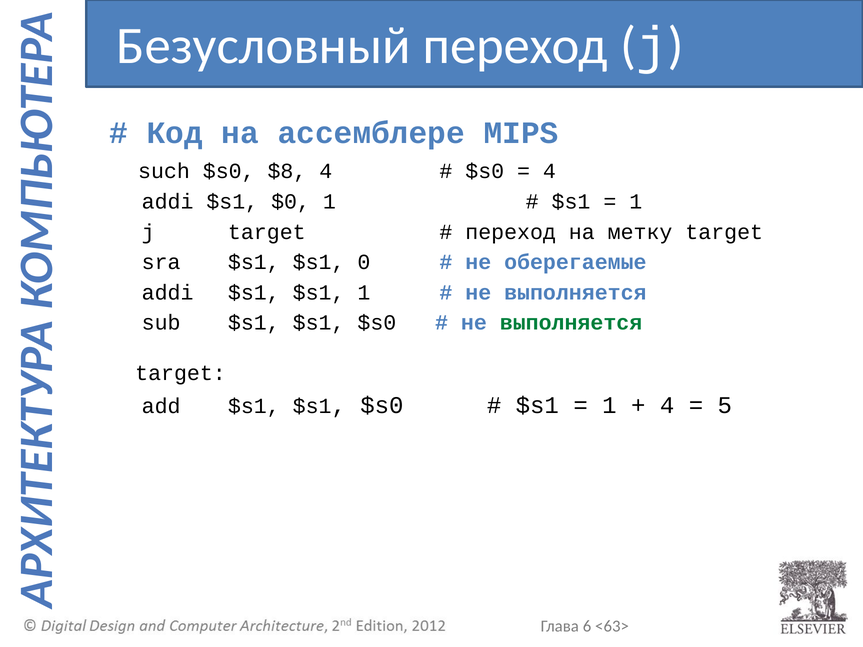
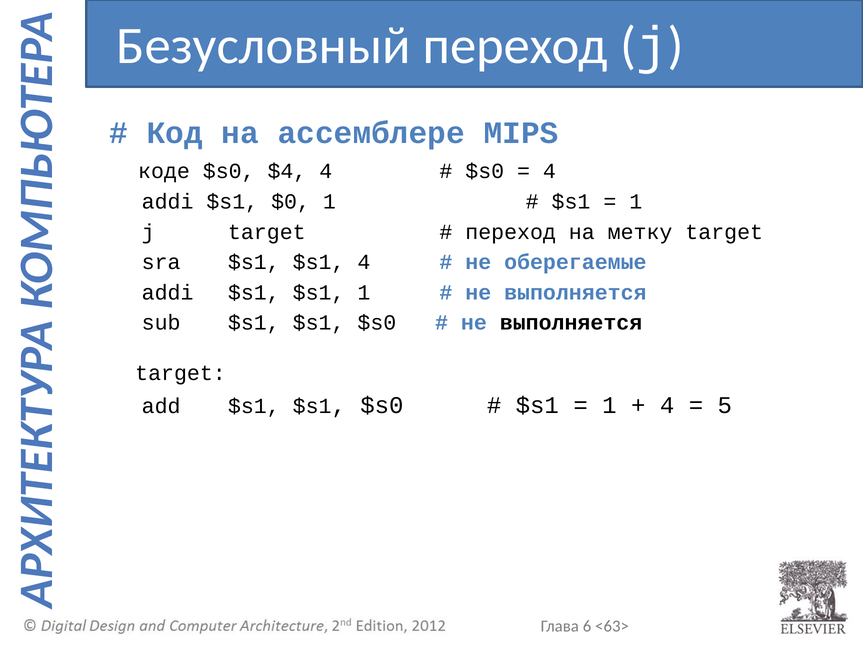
such: such -> коде (164, 171)
$8: $8 -> $4 (287, 171)
$s1 0: 0 -> 4 (364, 262)
выполняется colour: green -> black (571, 323)
